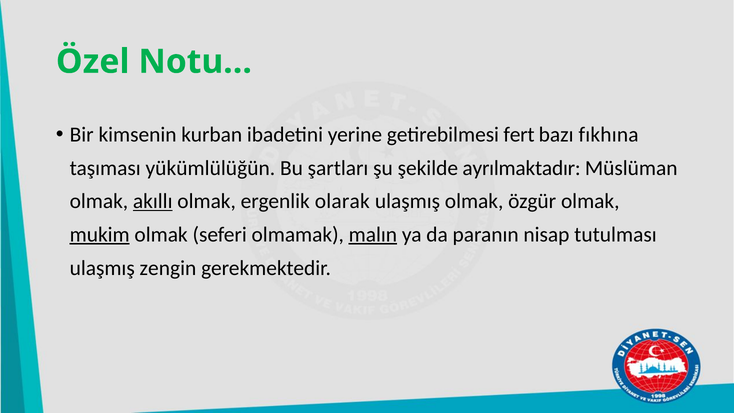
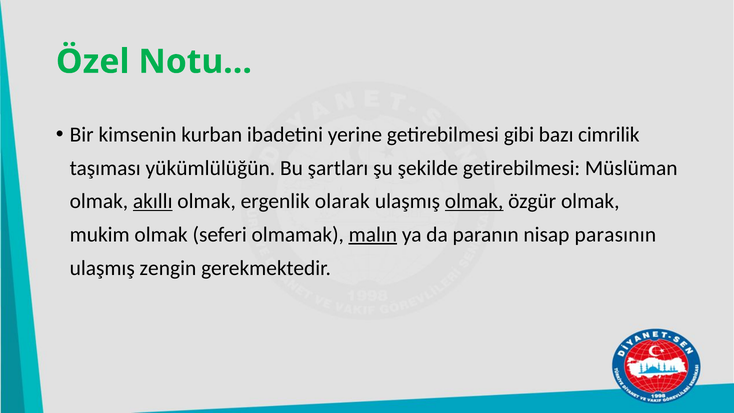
fert: fert -> gibi (519, 135)
fıkhına: fıkhına -> cimrilik (609, 135)
şekilde ayrılmaktadır: ayrılmaktadır -> getirebilmesi (522, 168)
olmak underline: none -> present (474, 201)
mukim underline: present -> none (100, 235)
tutulması: tutulması -> parasının (615, 235)
